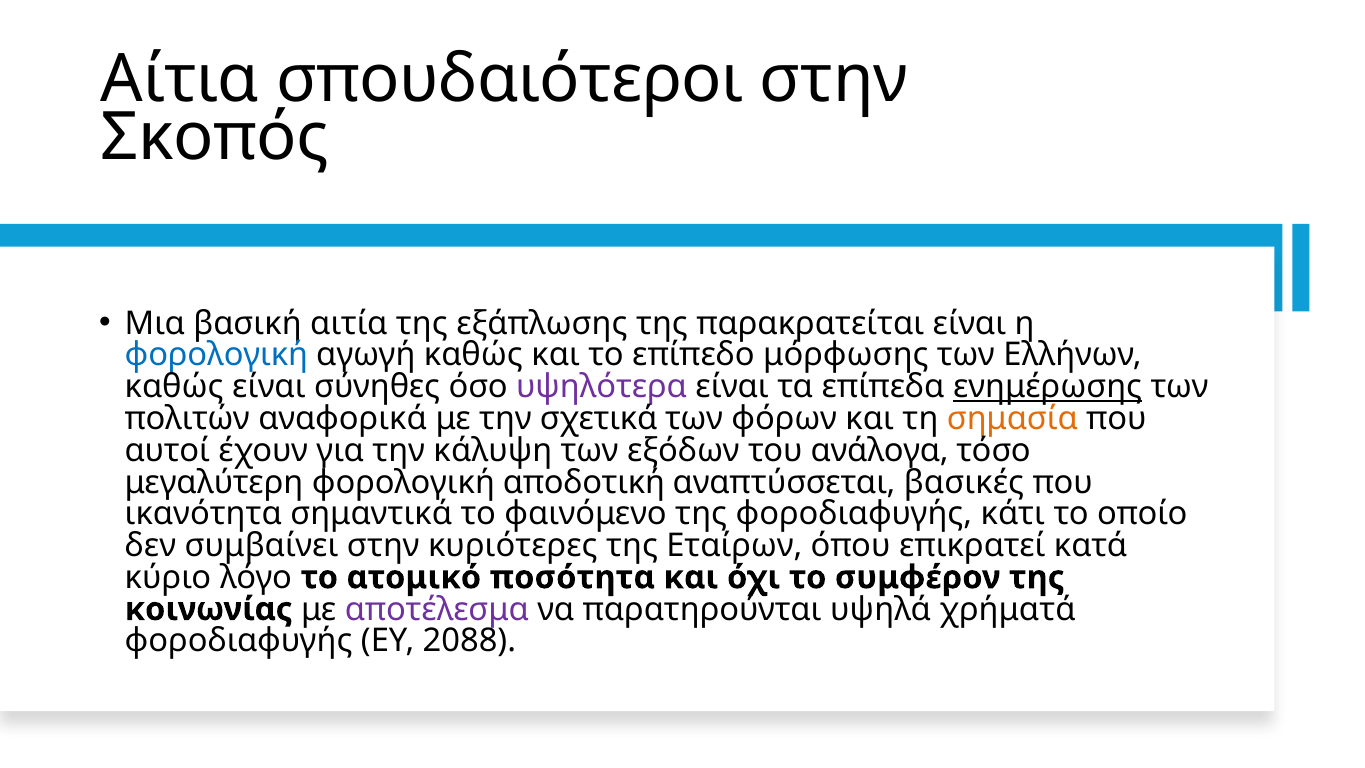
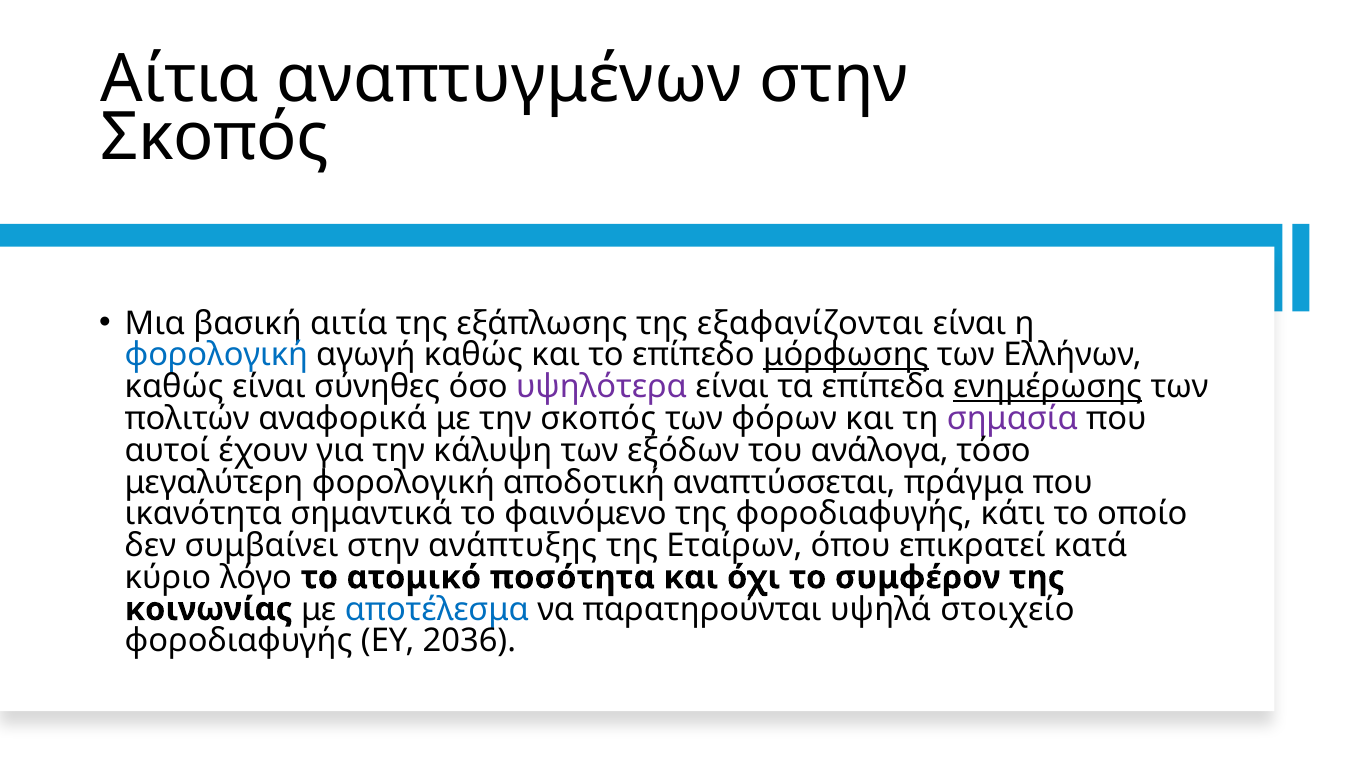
σπουδαιότεροι: σπουδαιότεροι -> αναπτυγμένων (510, 80)
παρακρατείται: παρακρατείται -> εξαφανίζονται (810, 323)
μόρφωσης underline: none -> present (846, 355)
την σχετικά: σχετικά -> σκοπός (598, 419)
σημασία colour: orange -> purple (1012, 419)
βασικές: βασικές -> πράγμα (964, 482)
κυριότερες: κυριότερες -> ανάπτυξης (513, 546)
αποτέλεσμα colour: purple -> blue (437, 609)
χρήματά: χρήματά -> στοιχείο (1007, 609)
2088: 2088 -> 2036 (469, 641)
